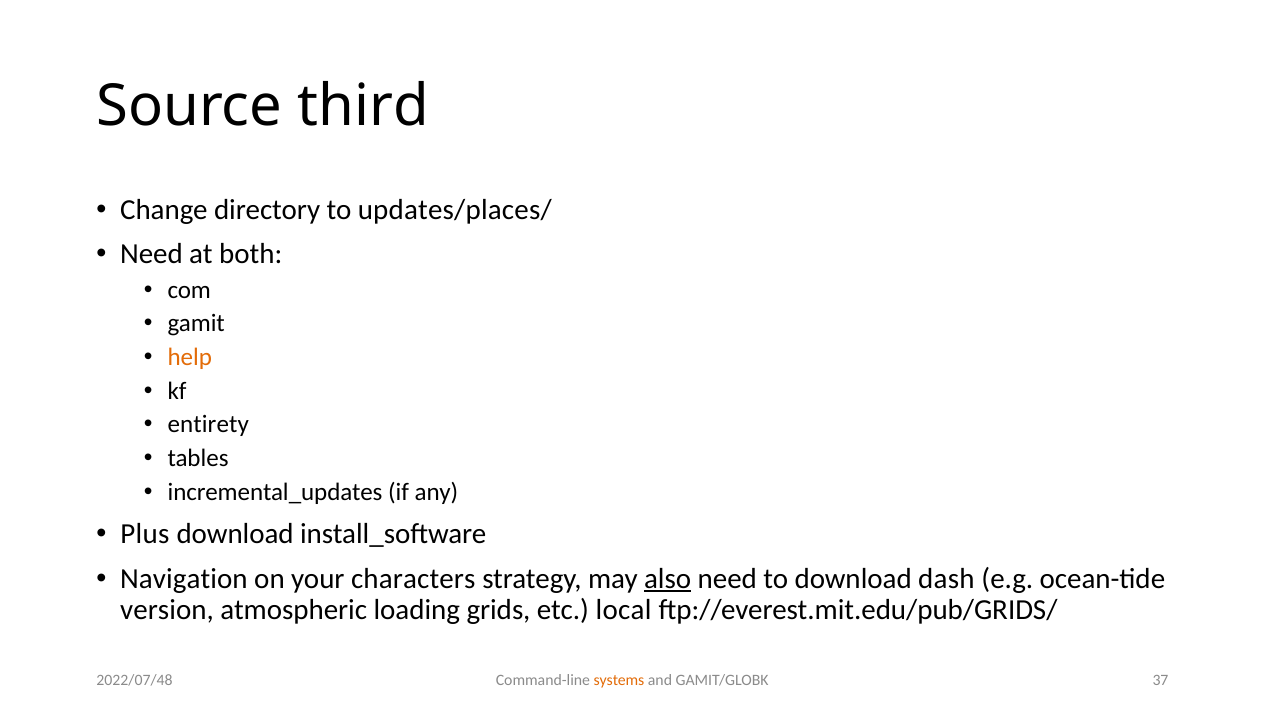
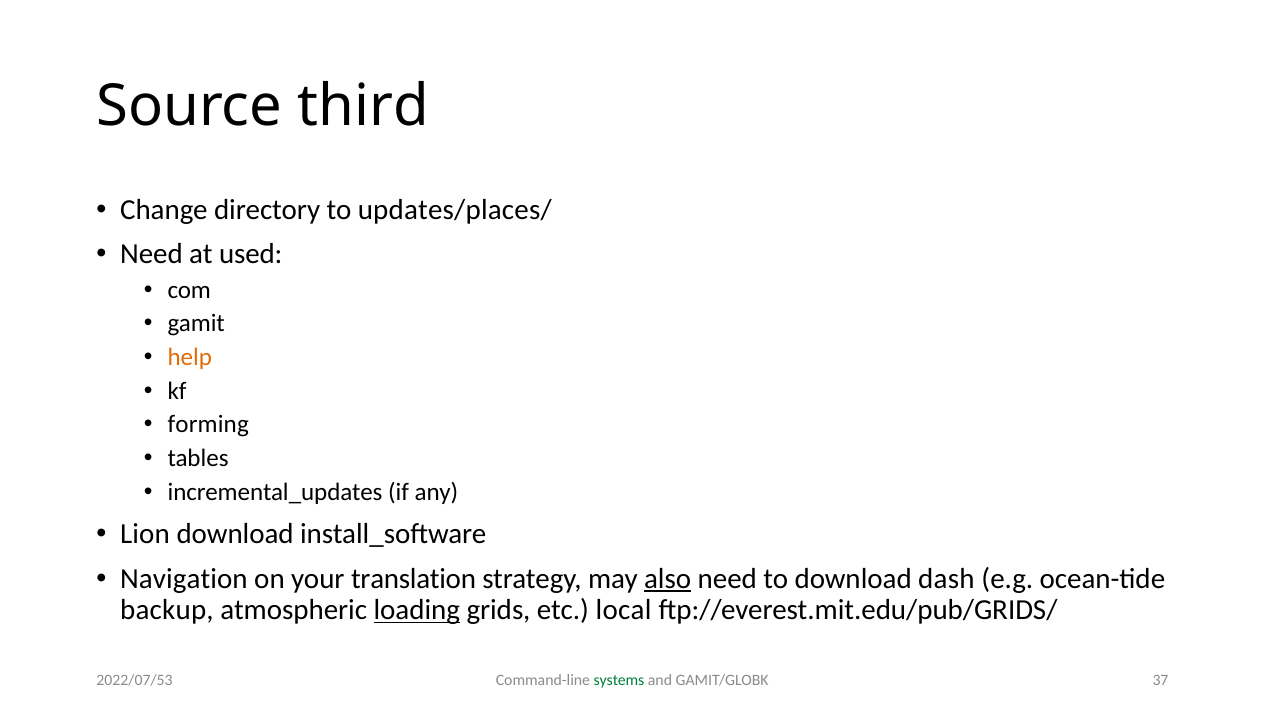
both: both -> used (251, 254)
entirety: entirety -> forming (208, 424)
Plus: Plus -> Lion (145, 534)
characters: characters -> translation (414, 578)
version: version -> backup (167, 610)
loading underline: none -> present (417, 610)
systems colour: orange -> green (619, 679)
2022/07/48: 2022/07/48 -> 2022/07/53 (135, 680)
